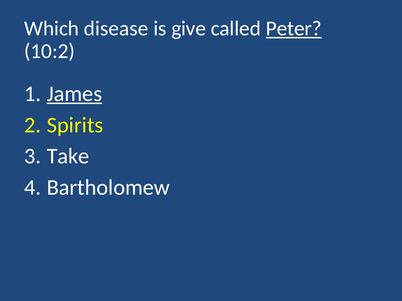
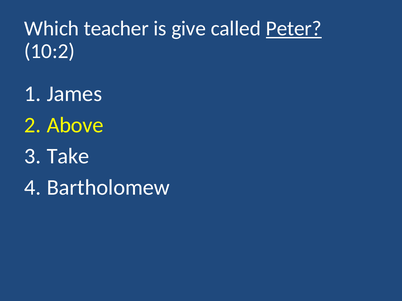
disease: disease -> teacher (116, 28)
James underline: present -> none (74, 94)
Spirits: Spirits -> Above (75, 125)
